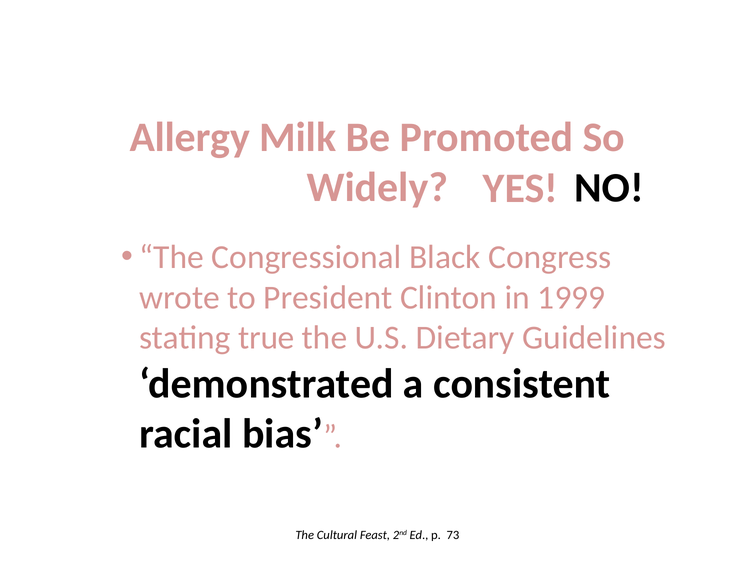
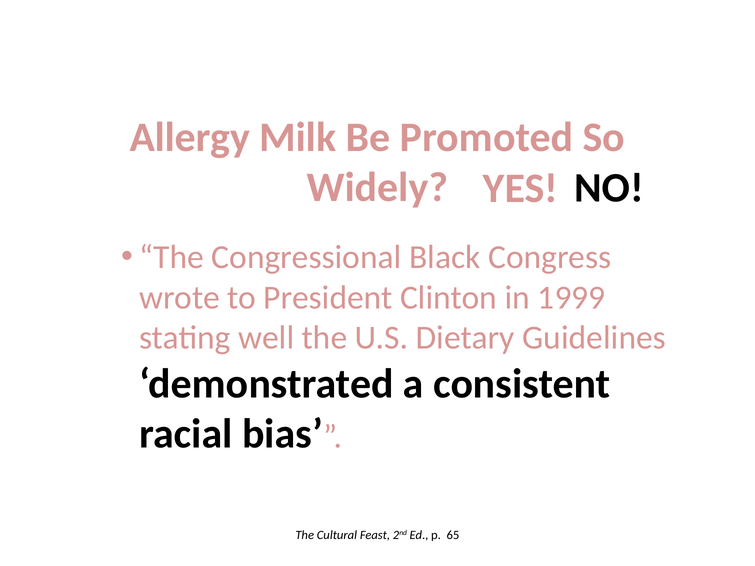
true: true -> well (266, 338)
73: 73 -> 65 (453, 535)
